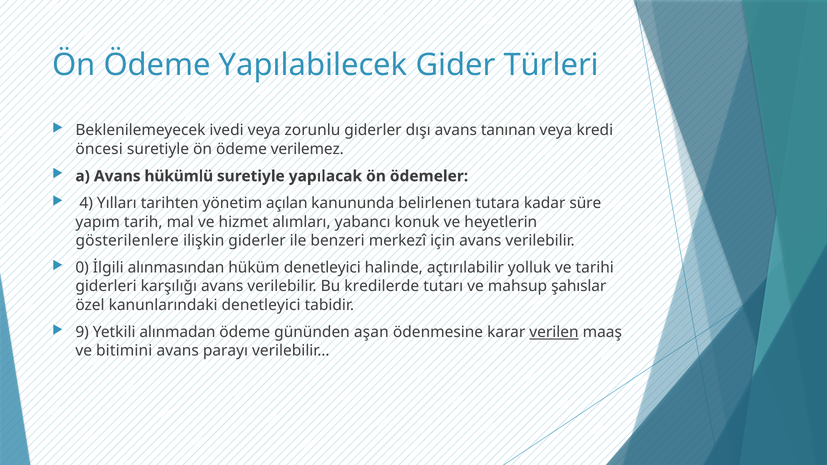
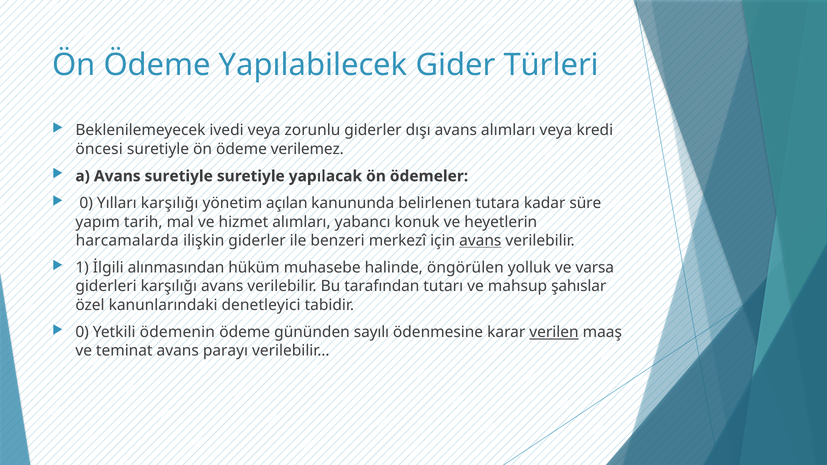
avans tanınan: tanınan -> alımları (508, 130)
Avans hükümlü: hükümlü -> suretiyle (179, 176)
4: 4 -> 0 (86, 203)
Yılları tarihten: tarihten -> karşılığı (170, 203)
gösterilenlere: gösterilenlere -> harcamalarda (127, 241)
avans underline: none -> present (480, 241)
0: 0 -> 1 (82, 268)
hüküm denetleyici: denetleyici -> muhasebe (322, 268)
açtırılabilir: açtırılabilir -> öngörülen (465, 268)
tarihi: tarihi -> varsa (595, 268)
kredilerde: kredilerde -> tarafından (382, 286)
9: 9 -> 0 (82, 332)
alınmadan: alınmadan -> ödemenin (177, 332)
aşan: aşan -> sayılı (371, 332)
bitimini: bitimini -> teminat (124, 351)
